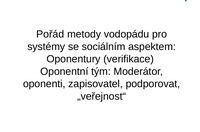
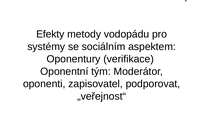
Pořád: Pořád -> Efekty (50, 34)
